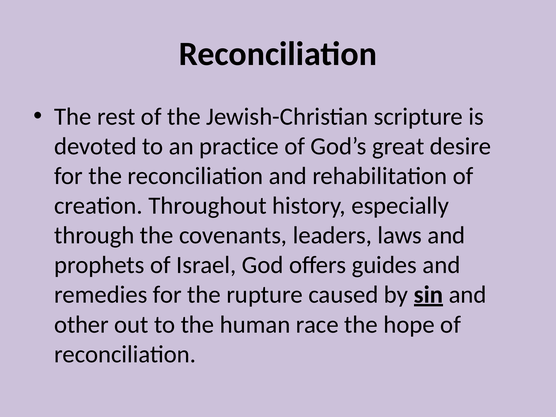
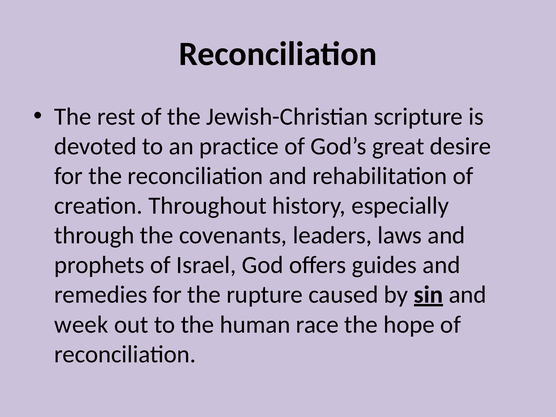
other: other -> week (81, 325)
